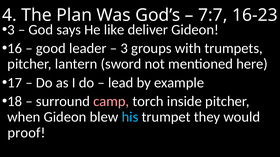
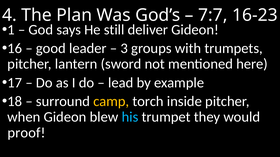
3: 3 -> 1 (11, 30)
like: like -> still (114, 30)
camp colour: pink -> yellow (111, 102)
